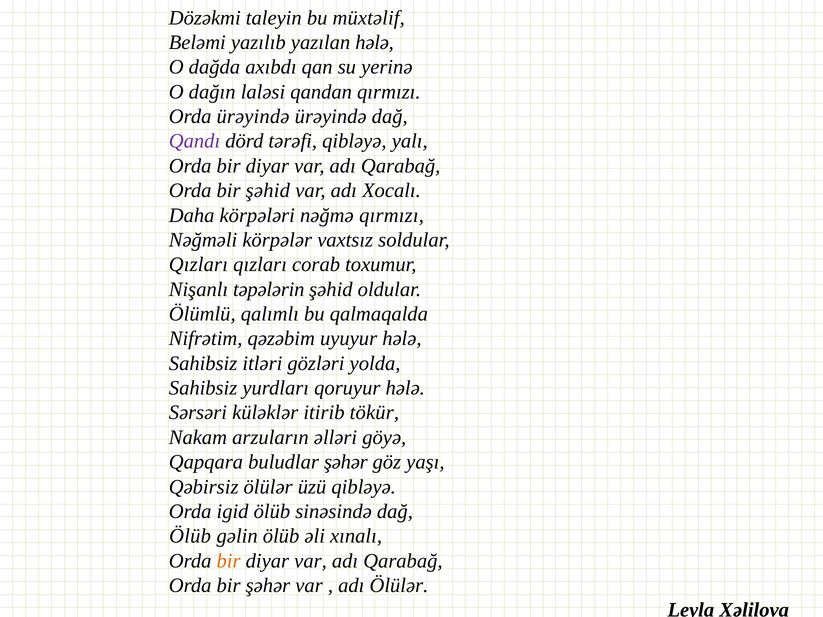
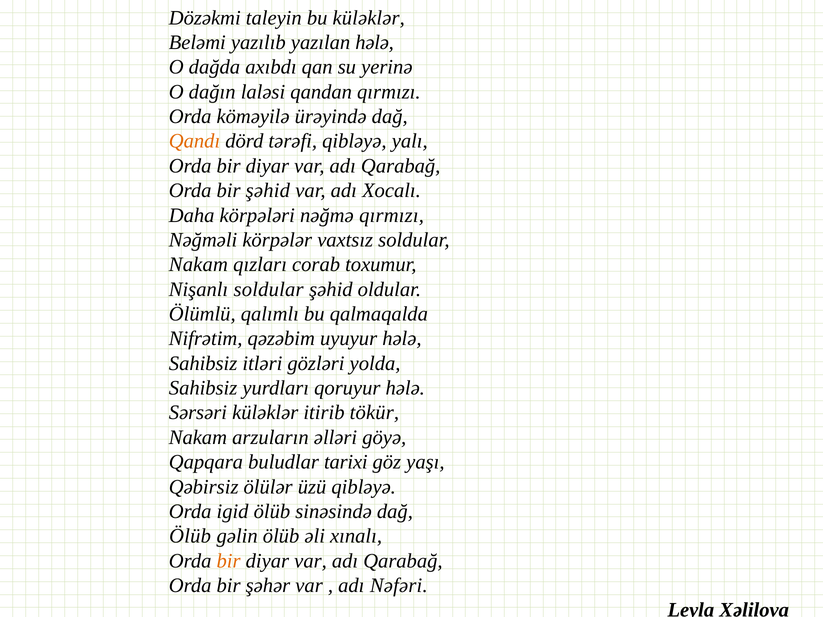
bu müxtəlif: müxtəlif -> küləklər (369, 18)
Orda ürəyində: ürəyində -> köməyilə (253, 117)
Qandı colour: purple -> orange (195, 141)
Qızları: Qızları -> Nakam (198, 265)
Nişanlı təpələrin: təpələrin -> soldular (269, 289)
buludlar şəhər: şəhər -> tarixi (346, 462)
adı Ölülər: Ölülər -> Nəfəri (399, 586)
